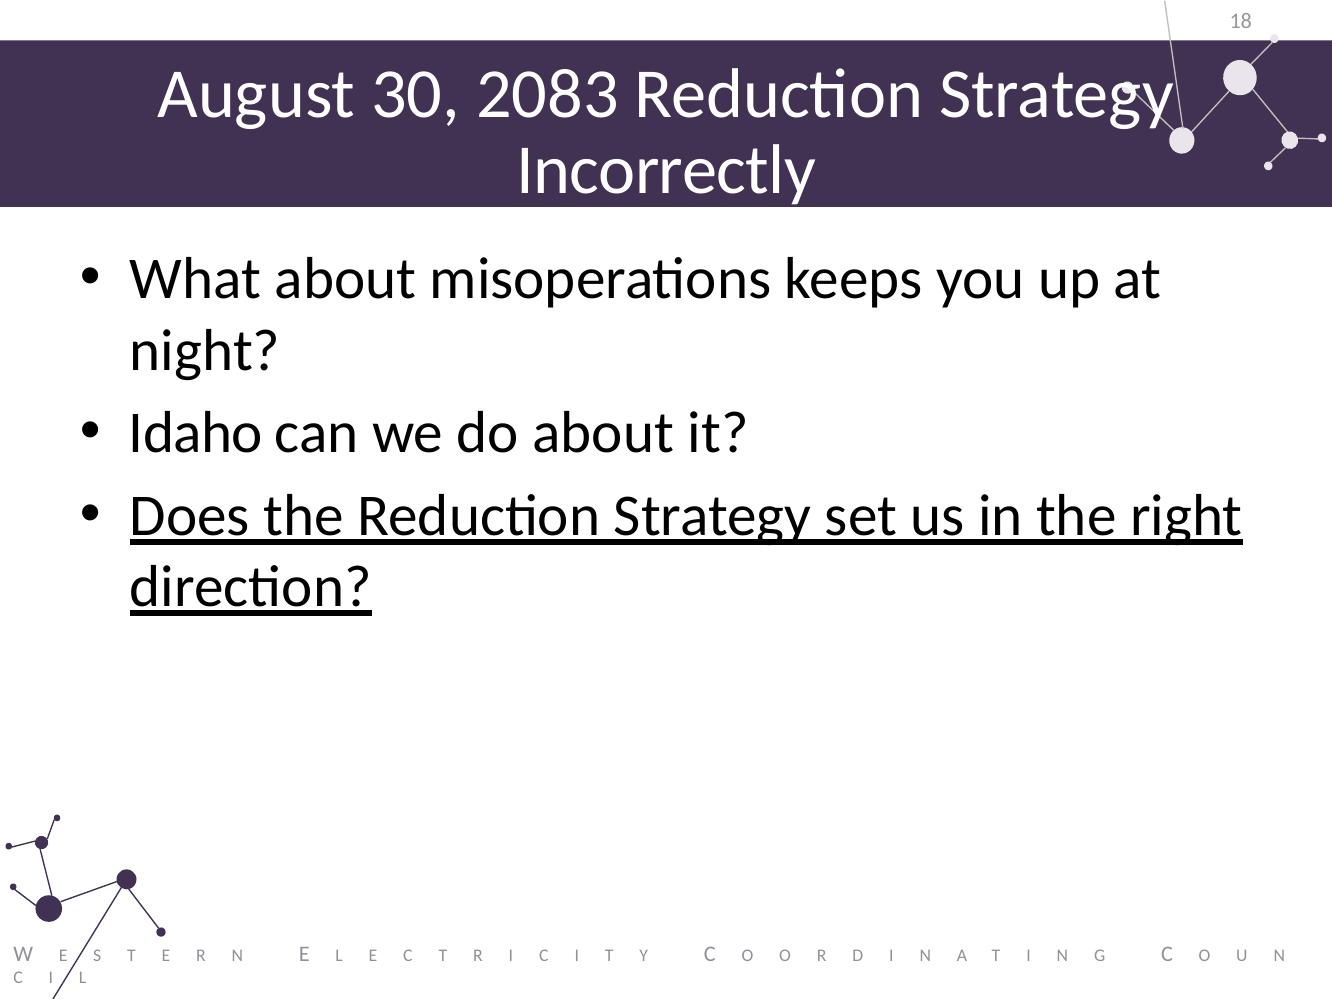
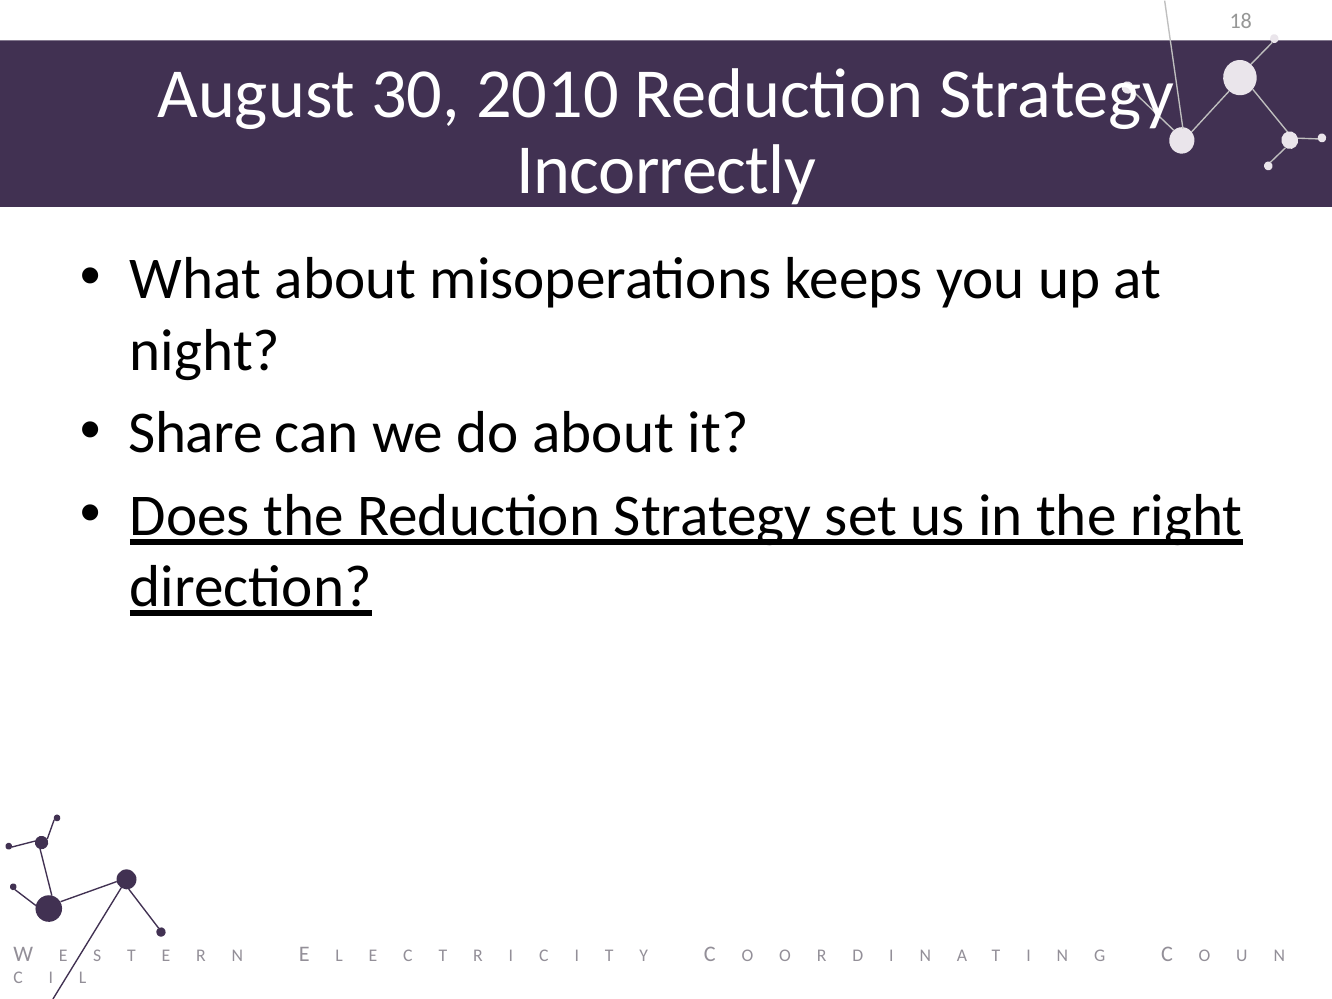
2083: 2083 -> 2010 (547, 94)
Idaho: Idaho -> Share (196, 433)
